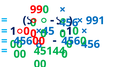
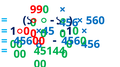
991: 991 -> 560 (95, 21)
